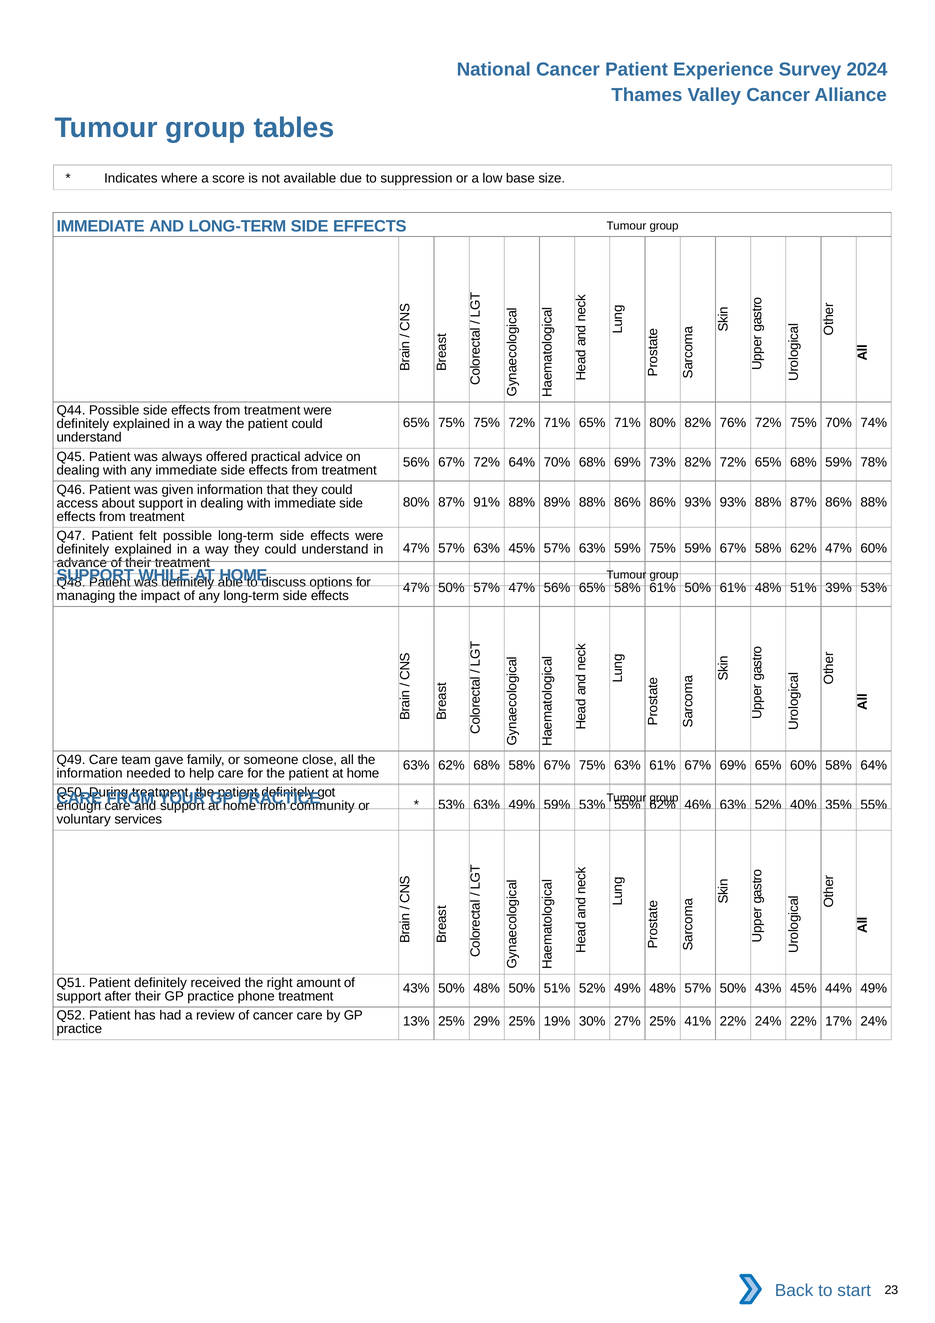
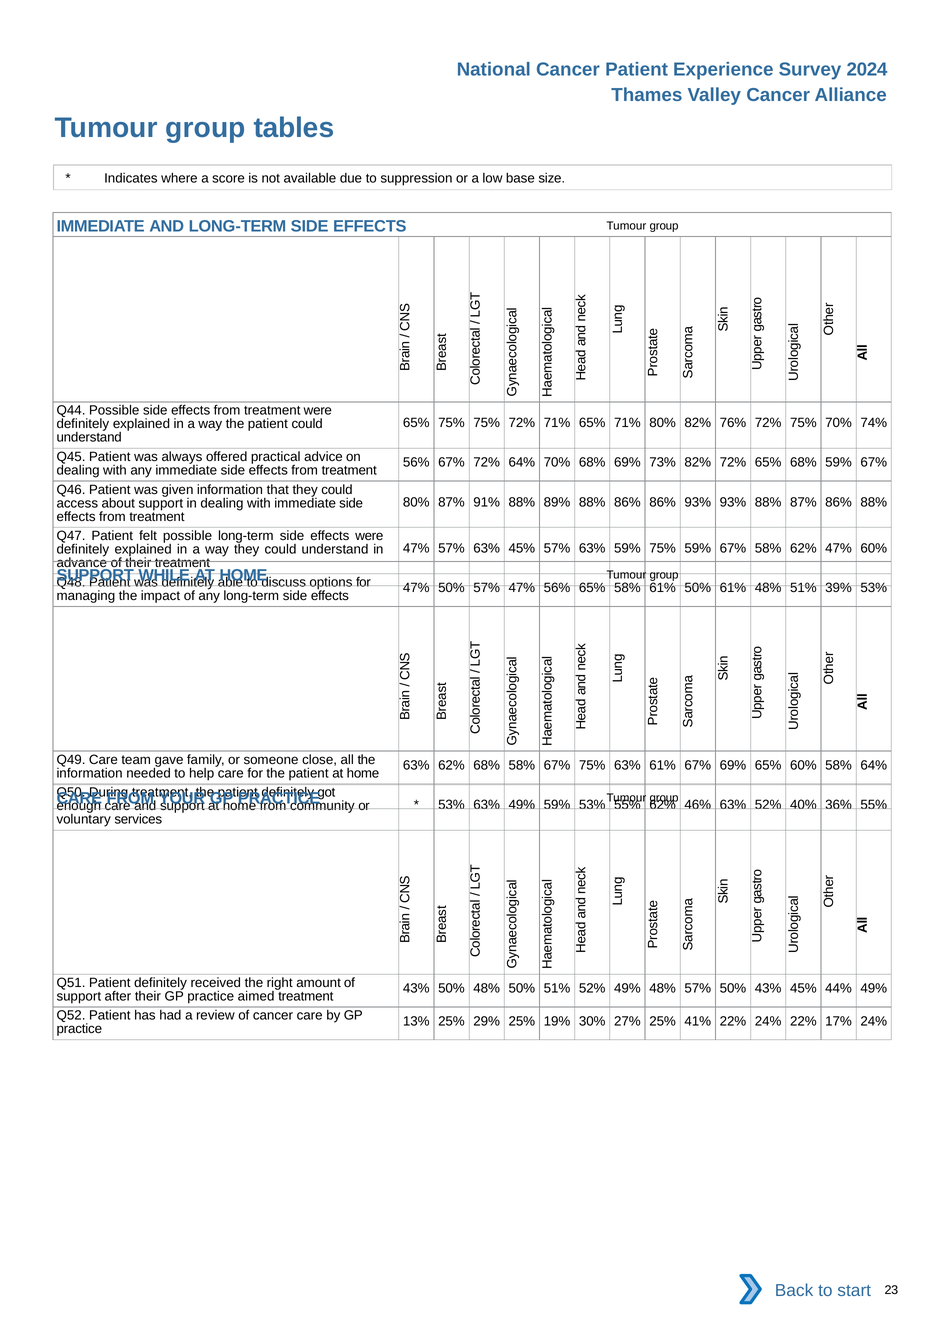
68% 59% 78%: 78% -> 67% (874, 463)
35%: 35% -> 36% (839, 805)
phone: phone -> aimed (256, 996)
